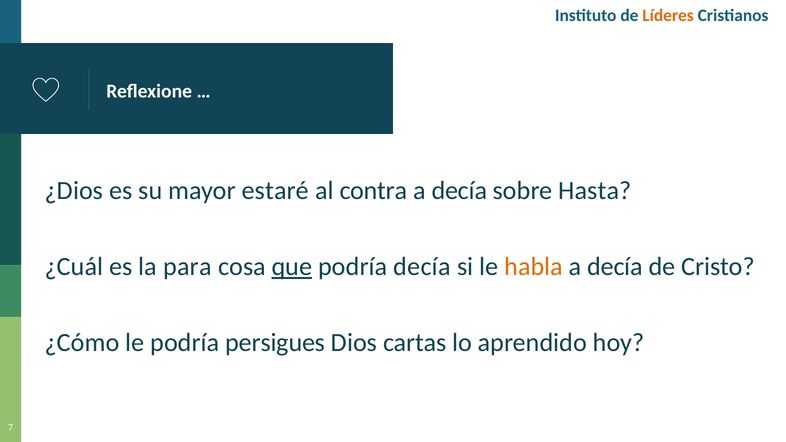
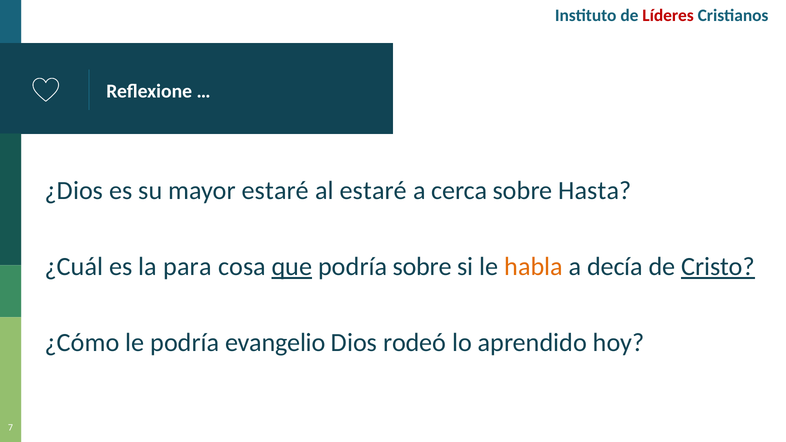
Líderes colour: orange -> red (668, 16)
al contra: contra -> estaré (373, 191)
decía: decía -> cerca (459, 191)
podría decía: decía -> sobre (422, 267)
Cristo underline: none -> present (718, 267)
persigues: persigues -> evangelio (275, 343)
cartas: cartas -> rodeó (415, 343)
